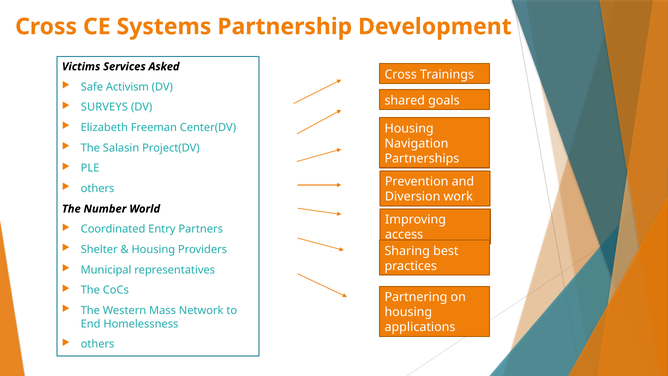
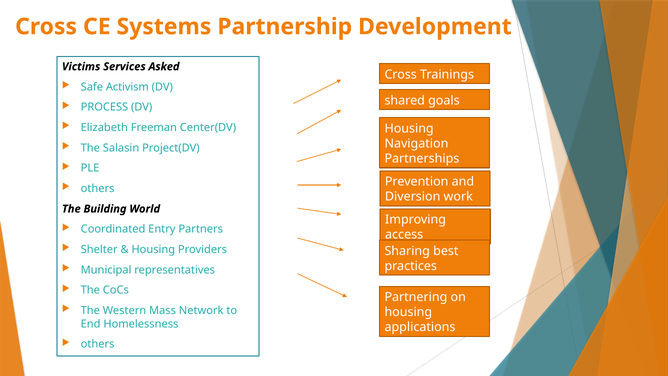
SURVEYS: SURVEYS -> PROCESS (104, 107)
Number: Number -> Building (105, 209)
